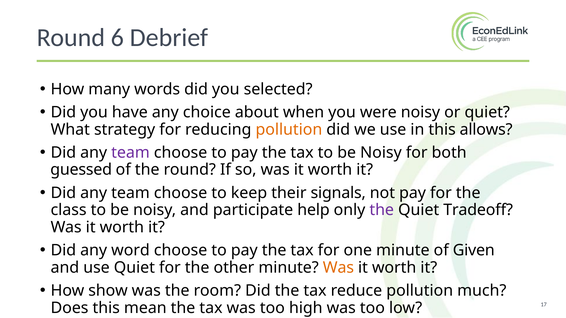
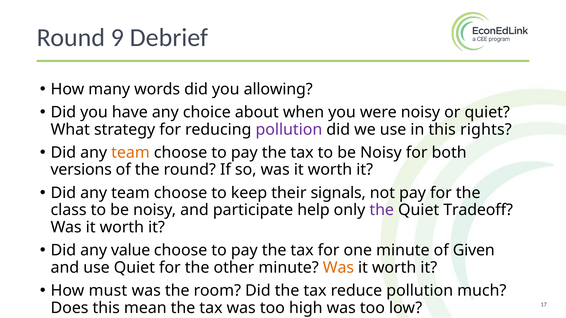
6: 6 -> 9 (117, 38)
selected: selected -> allowing (278, 89)
pollution colour: orange -> purple (289, 130)
allows: allows -> rights (486, 130)
team colour: purple -> orange (131, 153)
guessed: guessed -> versions (81, 170)
word: word -> value (131, 251)
show: show -> must (108, 291)
